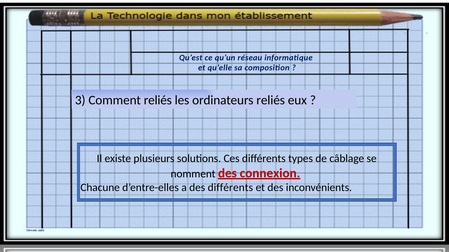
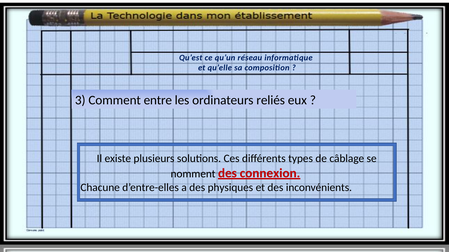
Comment reliés: reliés -> entre (158, 100)
des différents: différents -> physiques (230, 188)
